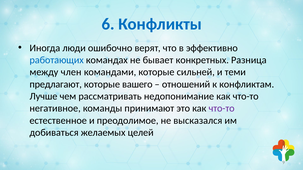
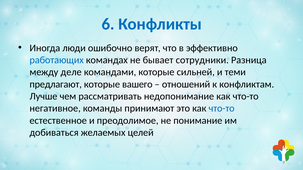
конкретных: конкретных -> сотрудники (202, 60)
член: член -> деле (71, 72)
что-то colour: purple -> blue (222, 109)
высказался: высказался -> понимание (198, 121)
